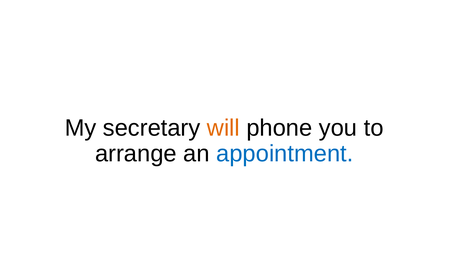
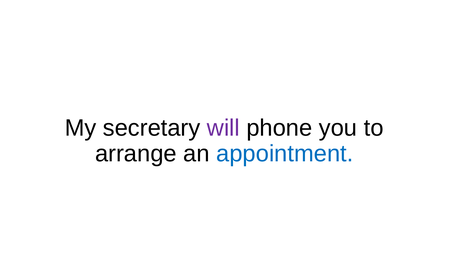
will colour: orange -> purple (223, 128)
